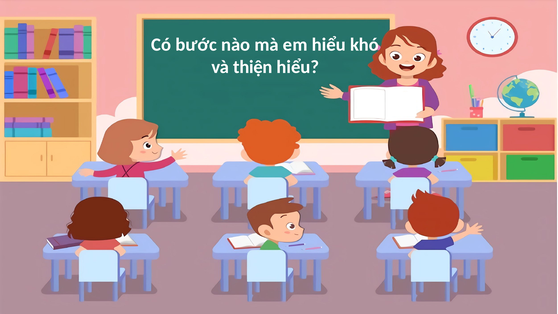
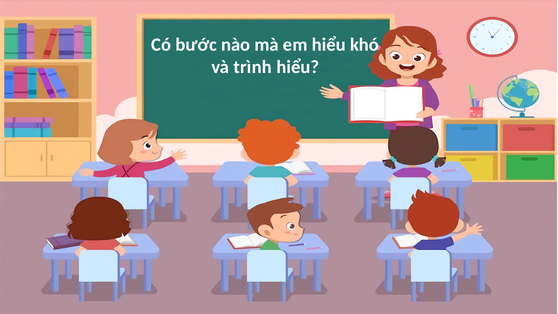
thiện: thiện -> trình (253, 67)
